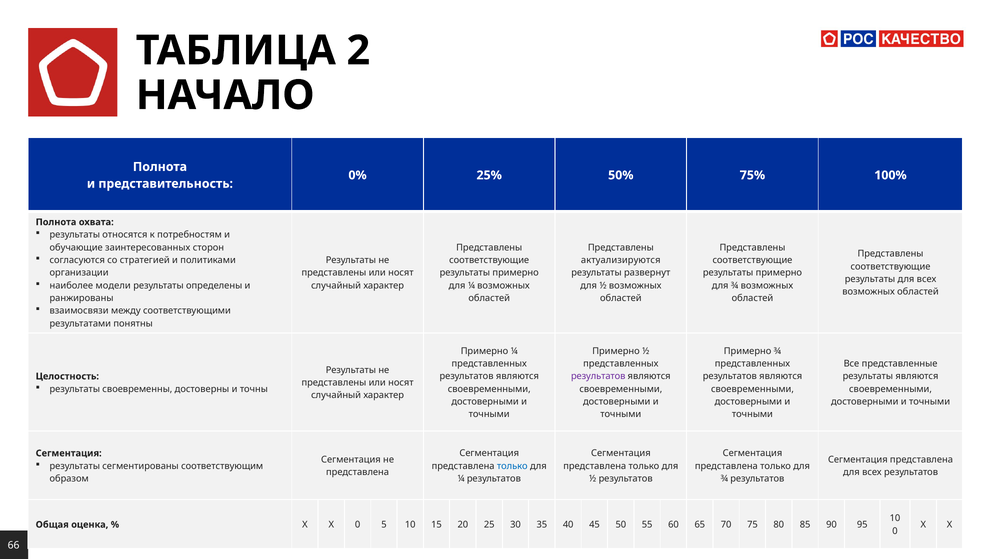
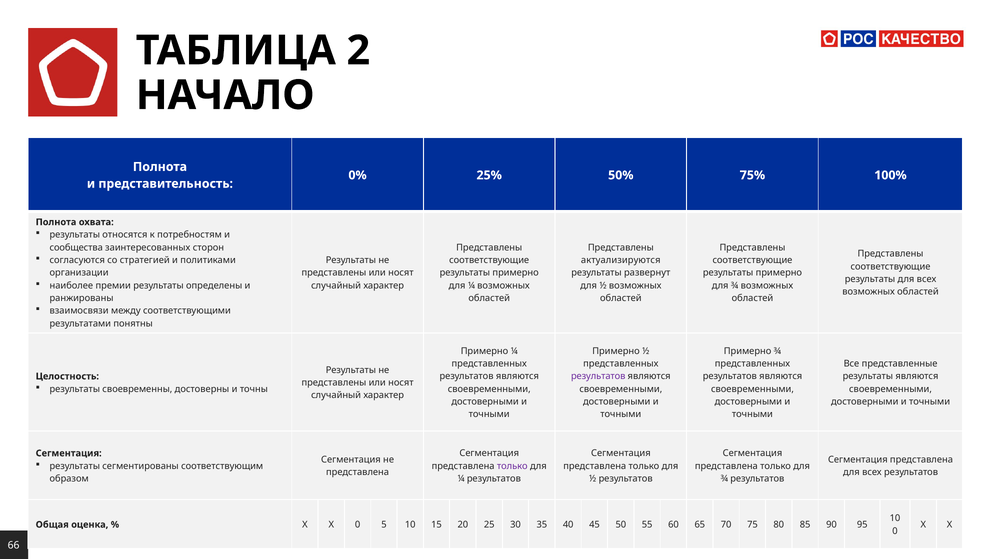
обучающие: обучающие -> сообщества (76, 248)
модели: модели -> премии (113, 286)
только colour: blue -> purple (512, 466)
